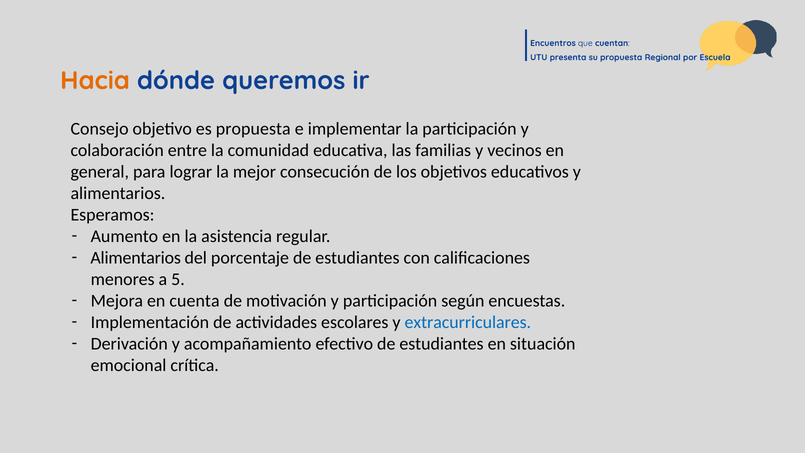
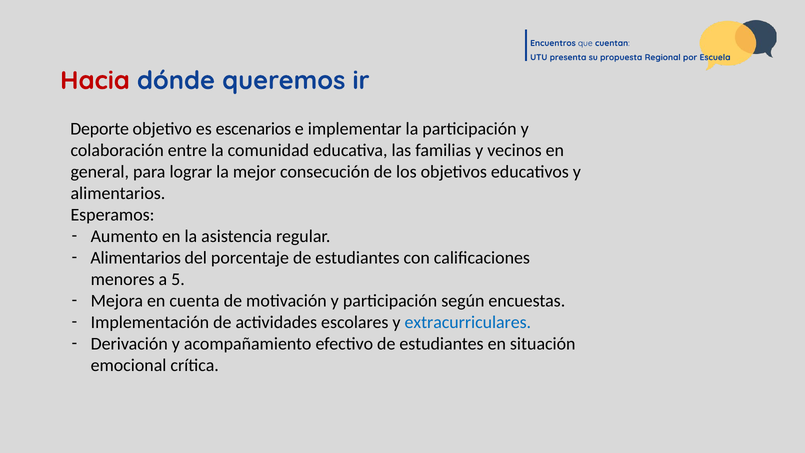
Hacia colour: orange -> red (95, 81)
Consejo: Consejo -> Deporte (100, 129)
es propuesta: propuesta -> escenarios (253, 129)
